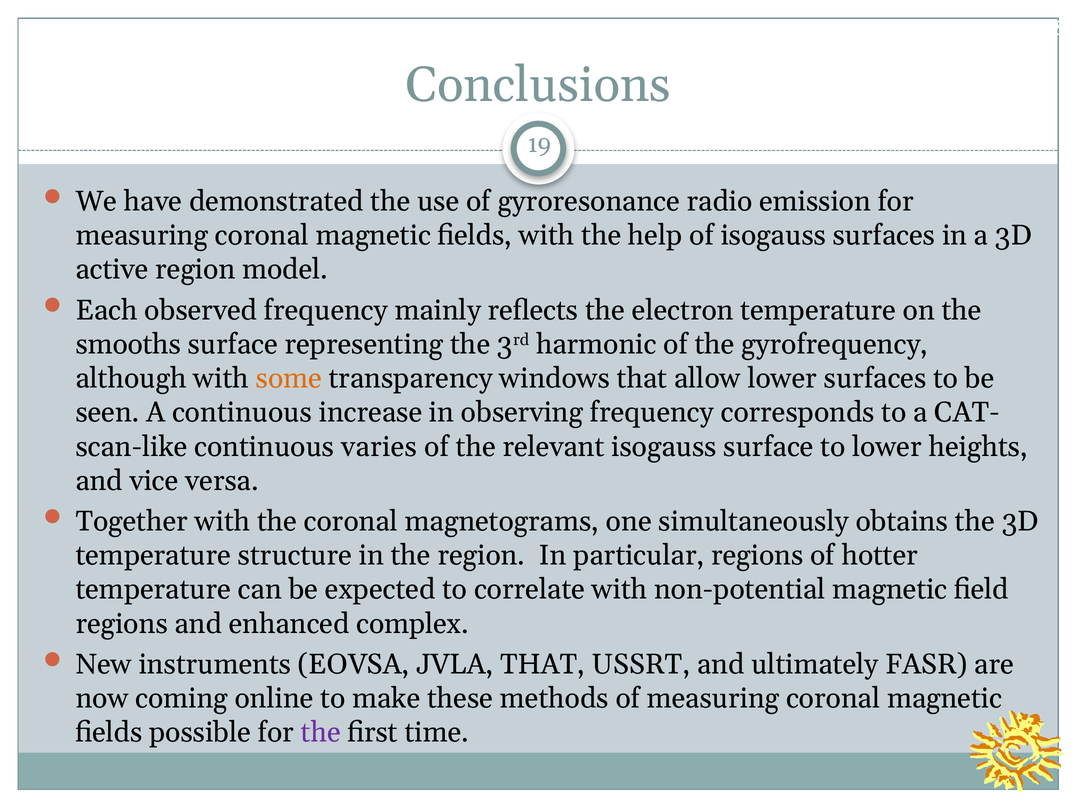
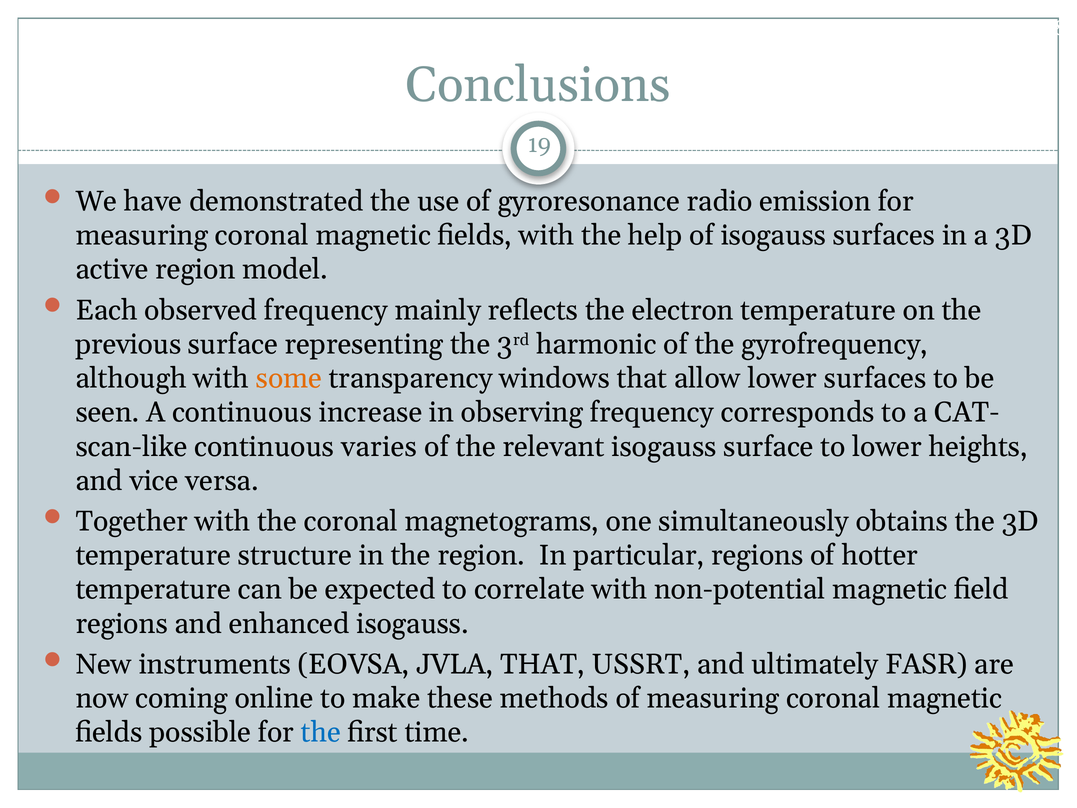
smooths: smooths -> previous (128, 344)
enhanced complex: complex -> isogauss (413, 624)
the colour: purple -> blue (321, 732)
